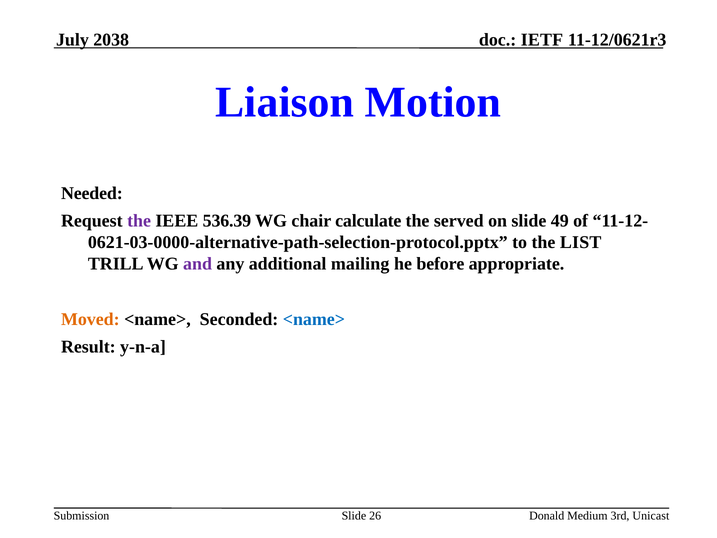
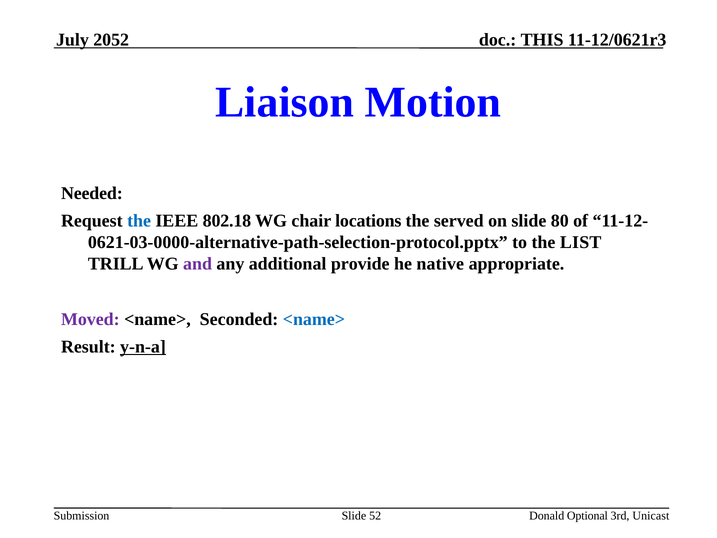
2038: 2038 -> 2052 (111, 40)
IETF: IETF -> THIS (542, 40)
the colour: purple -> blue (139, 221)
536.39: 536.39 -> 802.18 (227, 221)
calculate: calculate -> locations (368, 221)
49: 49 -> 80 (560, 221)
mailing: mailing -> provide (360, 264)
before: before -> native (440, 264)
Moved colour: orange -> purple (90, 319)
y-n-a underline: none -> present (143, 346)
26: 26 -> 52 (375, 516)
Medium: Medium -> Optional (587, 516)
